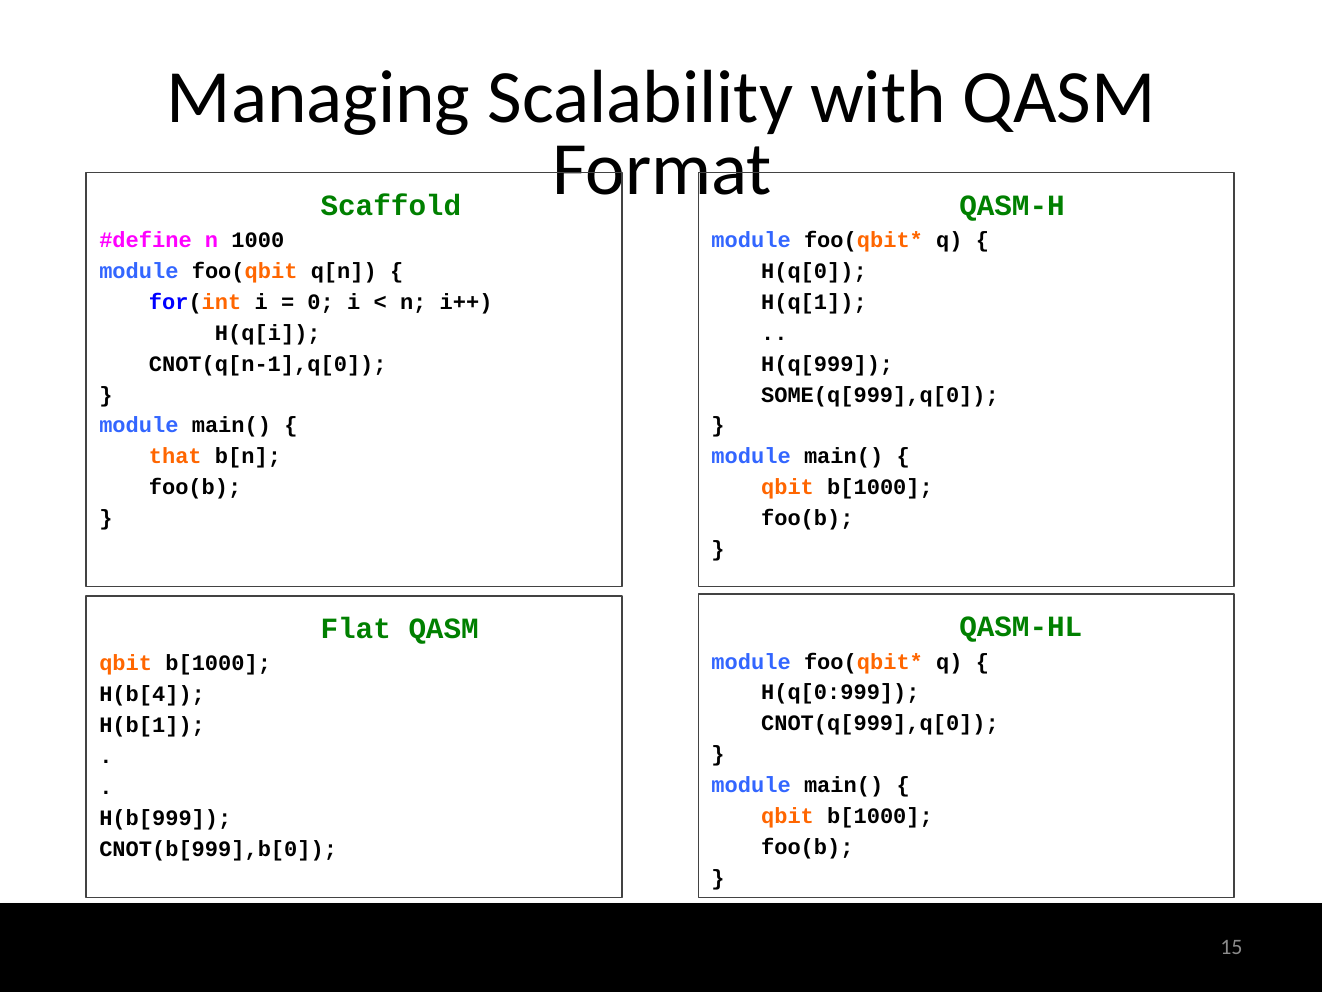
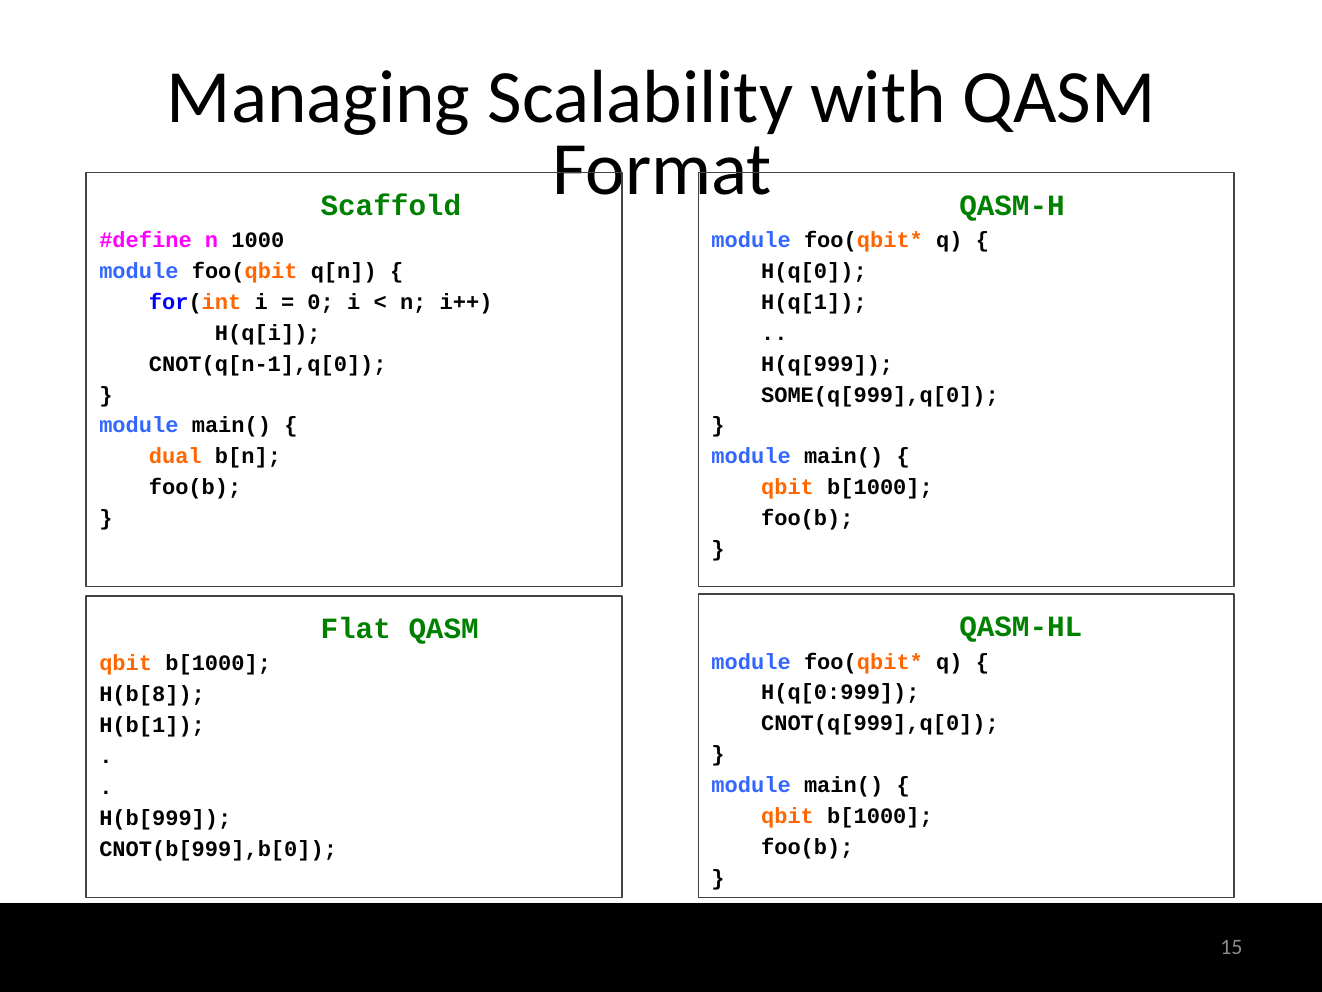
that: that -> dual (175, 456)
H(b[4: H(b[4 -> H(b[8 (152, 694)
